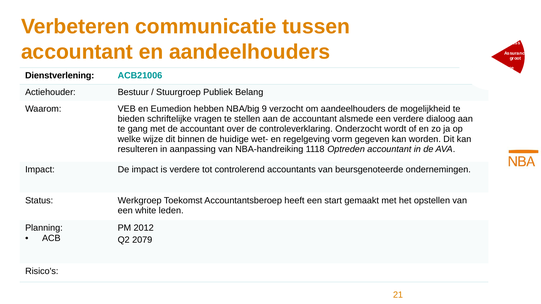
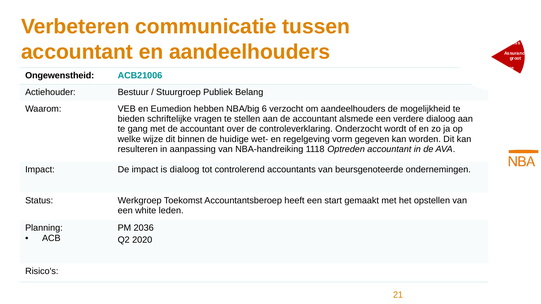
Dienstverlening: Dienstverlening -> Ongewenstheid (60, 76)
9: 9 -> 6 (264, 109)
is verdere: verdere -> dialoog (185, 170)
2012: 2012 -> 2036 (144, 228)
2079: 2079 -> 2020 (142, 240)
